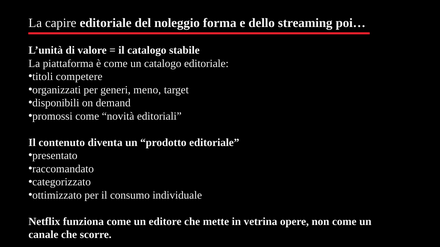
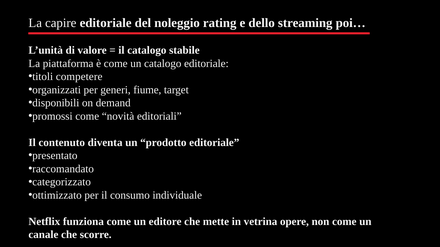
forma: forma -> rating (220, 23)
meno: meno -> fiume (147, 90)
